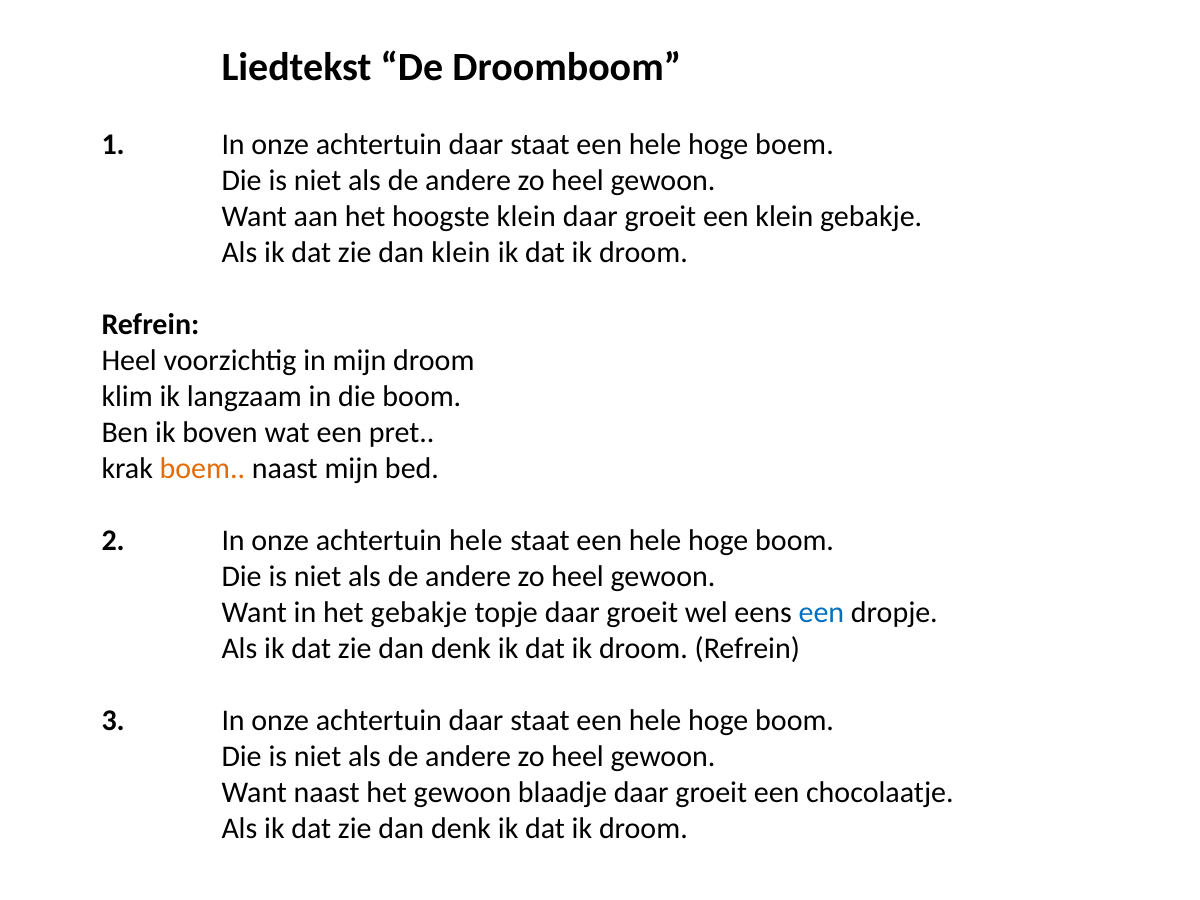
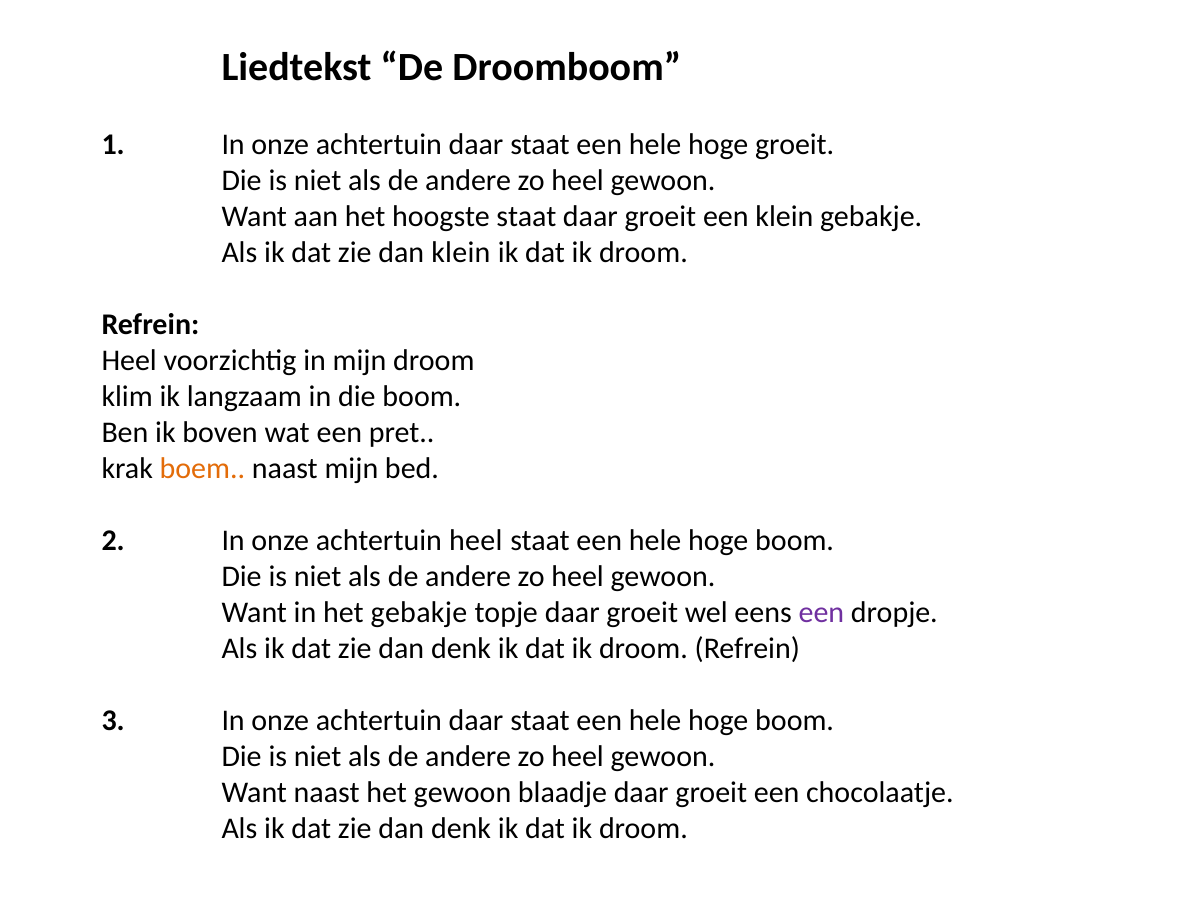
hoge boem: boem -> groeit (795, 144)
hoogste klein: klein -> staat (526, 216)
achtertuin hele: hele -> heel (476, 540)
een colour: blue -> purple (821, 612)
